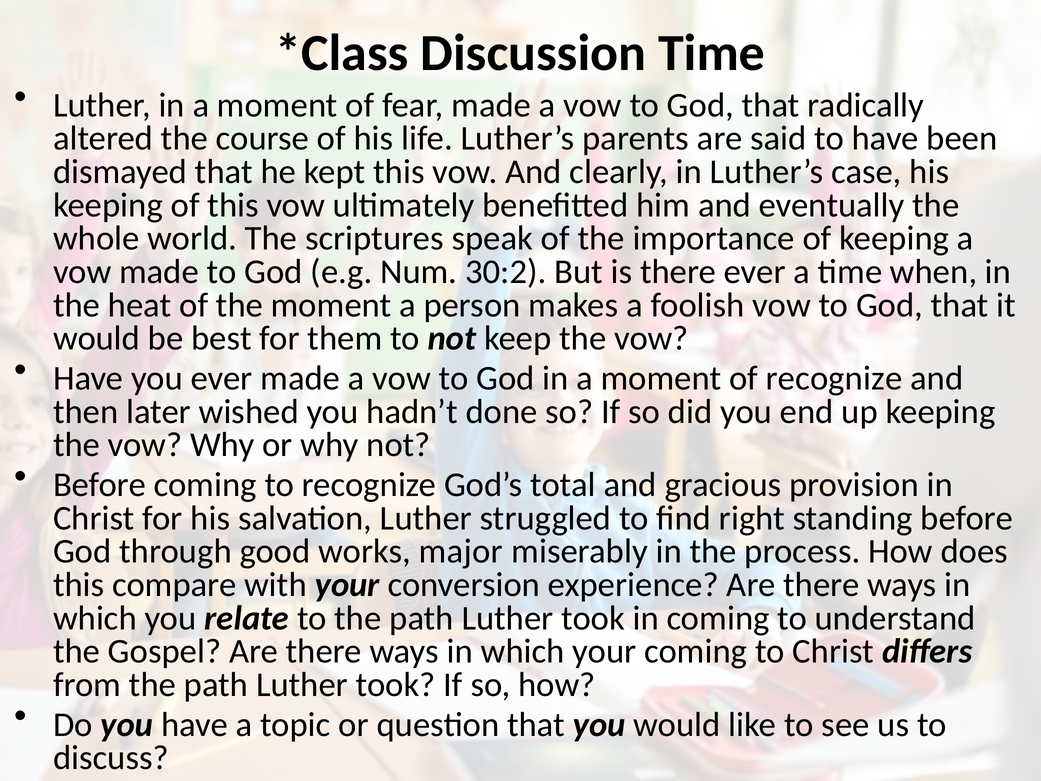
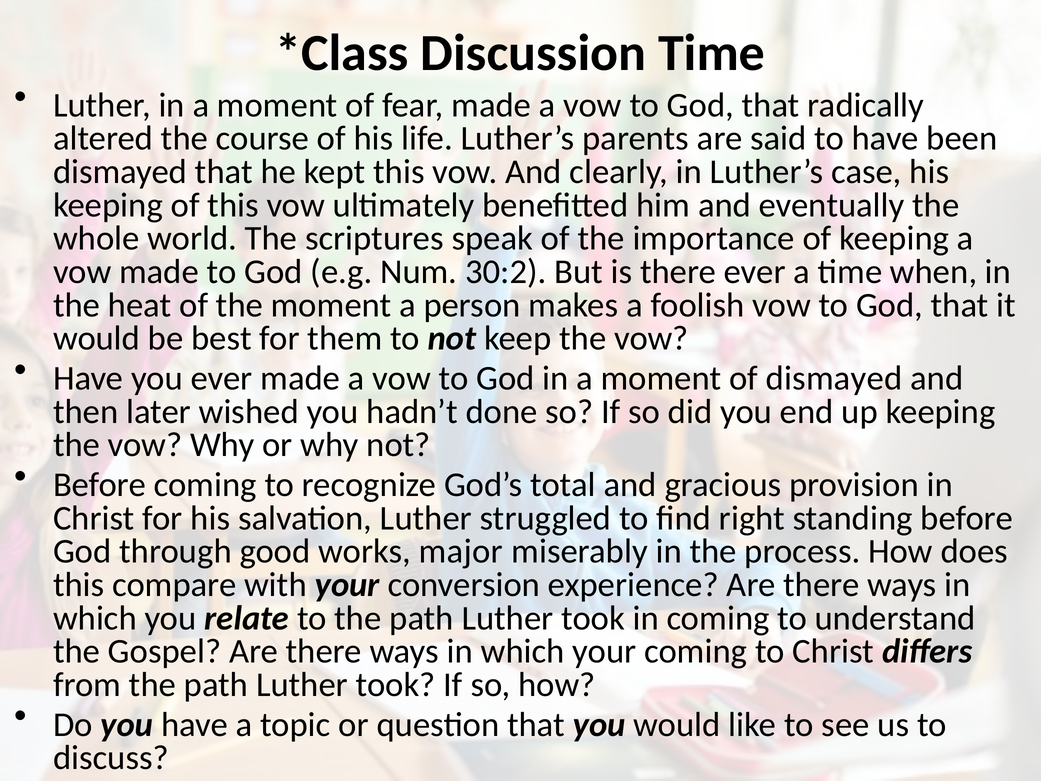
of recognize: recognize -> dismayed (834, 378)
